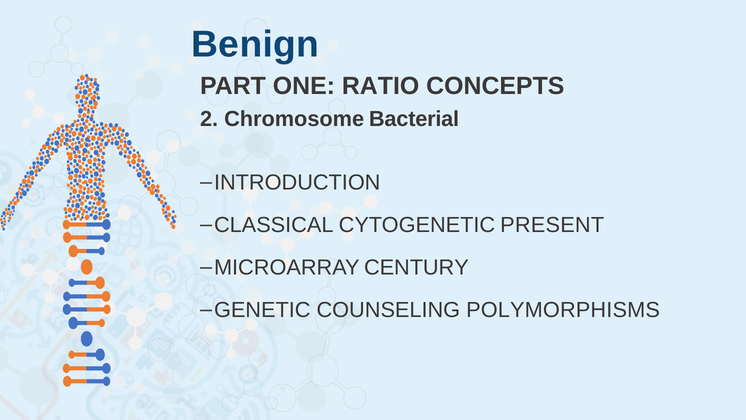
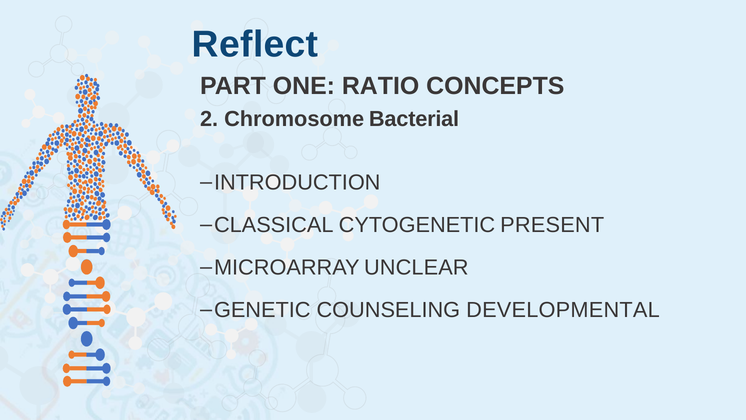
Benign: Benign -> Reflect (255, 44)
CENTURY: CENTURY -> UNCLEAR (416, 267)
POLYMORPHISMS: POLYMORPHISMS -> DEVELOPMENTAL (563, 310)
